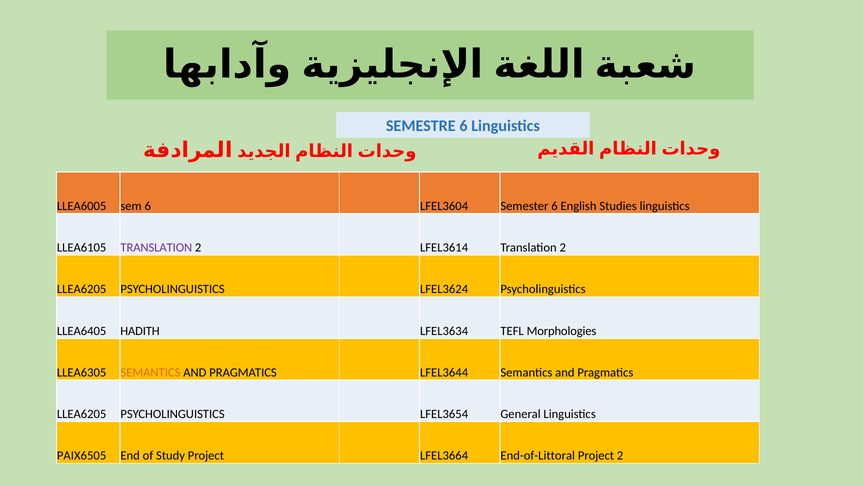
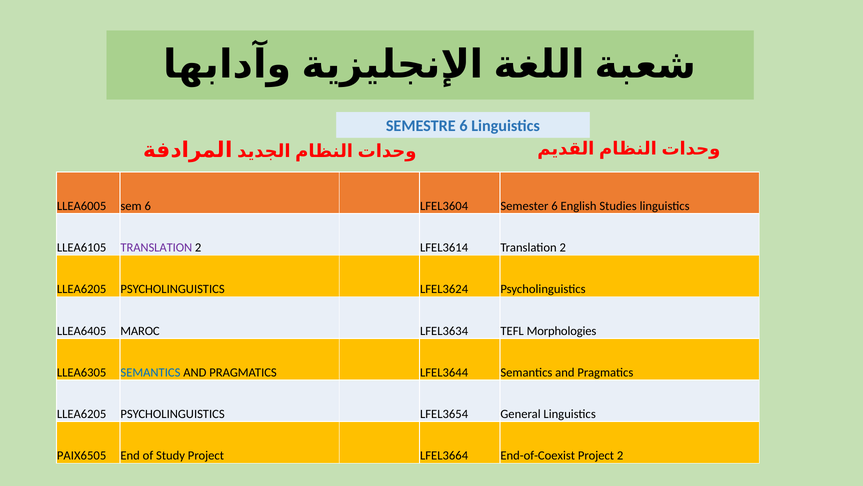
HADITH: HADITH -> MAROC (140, 331)
SEMANTICS colour: orange -> blue (150, 372)
End-of-Littoral: End-of-Littoral -> End-of-Coexist (538, 455)
